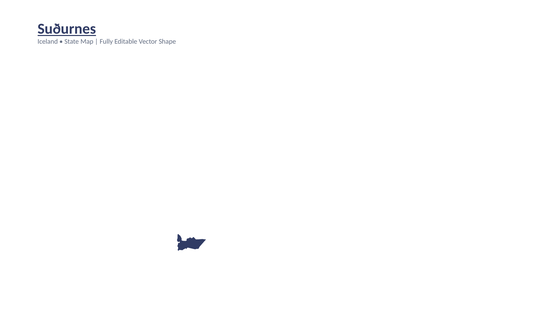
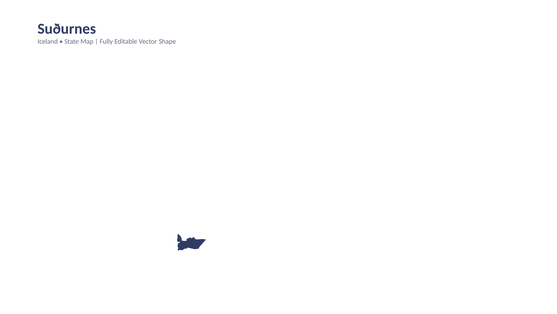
Suðurnes underline: present -> none (67, 29)
